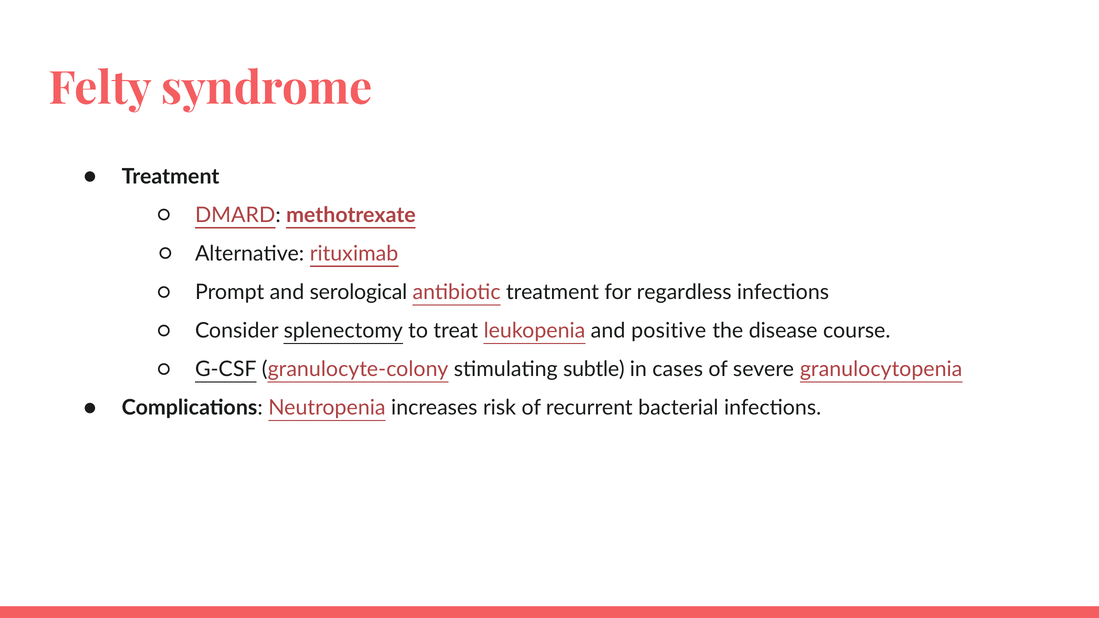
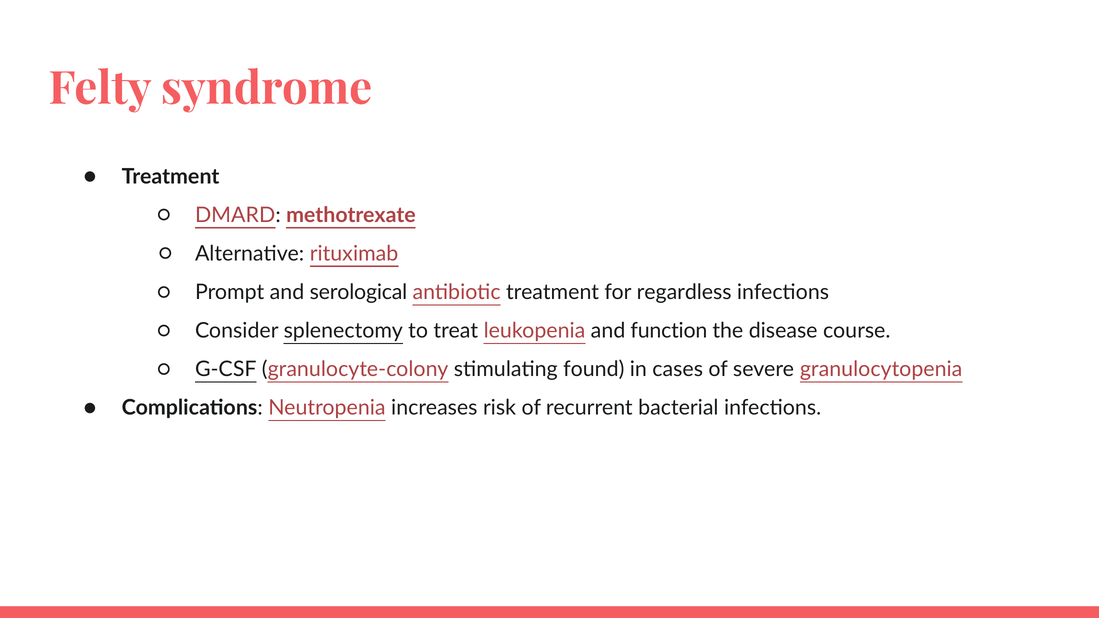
positive: positive -> function (669, 331)
subtle: subtle -> found (594, 369)
